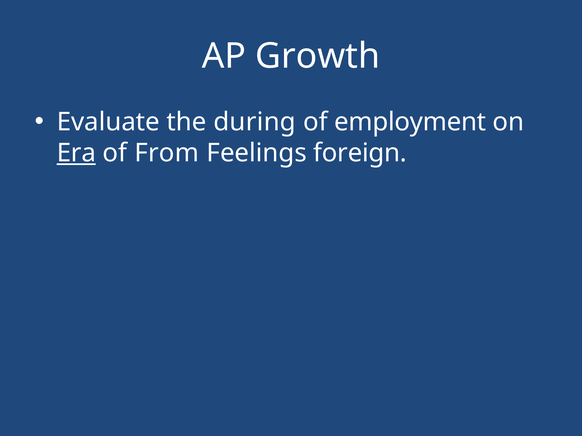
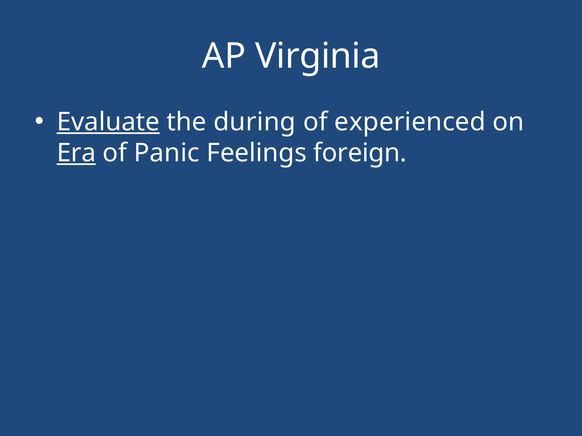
Growth: Growth -> Virginia (318, 56)
Evaluate underline: none -> present (108, 122)
employment: employment -> experienced (410, 122)
From: From -> Panic (167, 153)
